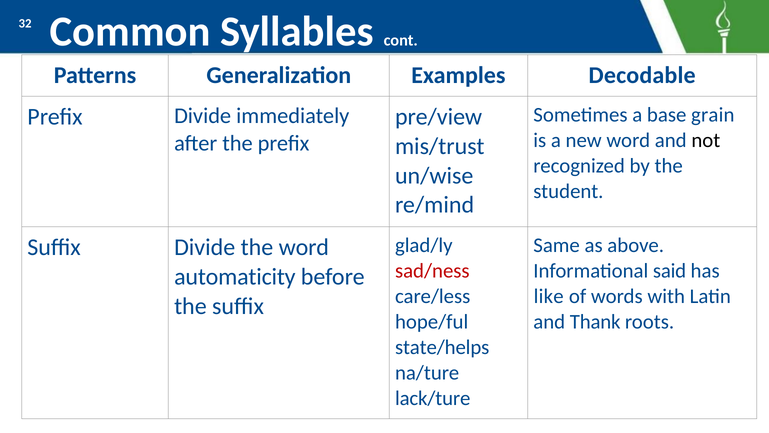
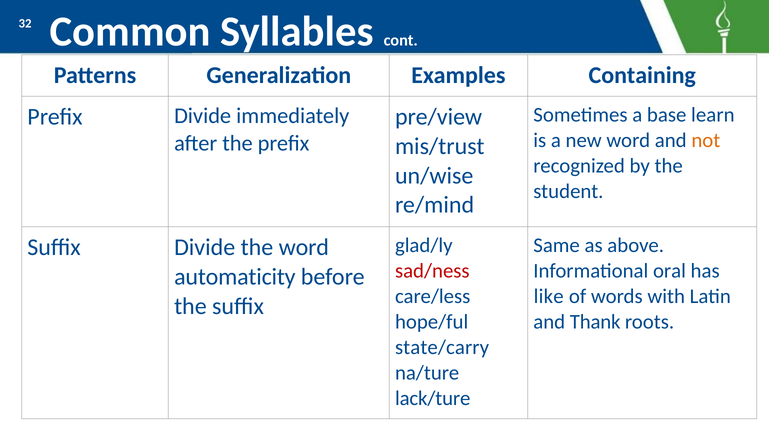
Decodable: Decodable -> Containing (642, 75)
grain: grain -> learn (713, 115)
not colour: black -> orange (706, 140)
said: said -> oral (669, 271)
state/helps: state/helps -> state/carry (442, 347)
